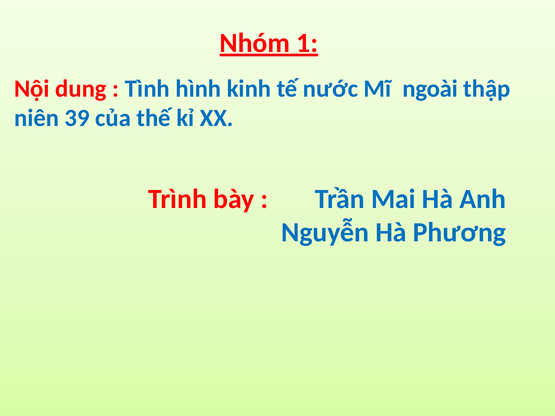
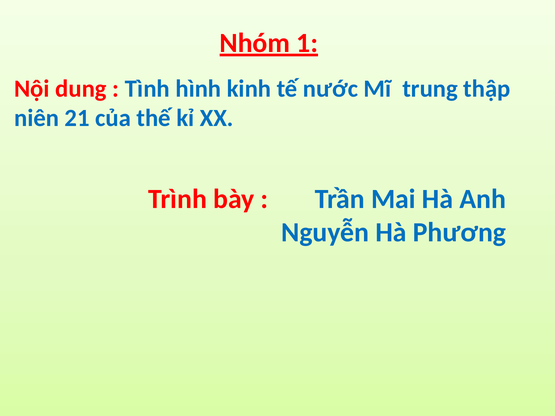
ngoài: ngoài -> trung (430, 89)
39: 39 -> 21 (77, 118)
